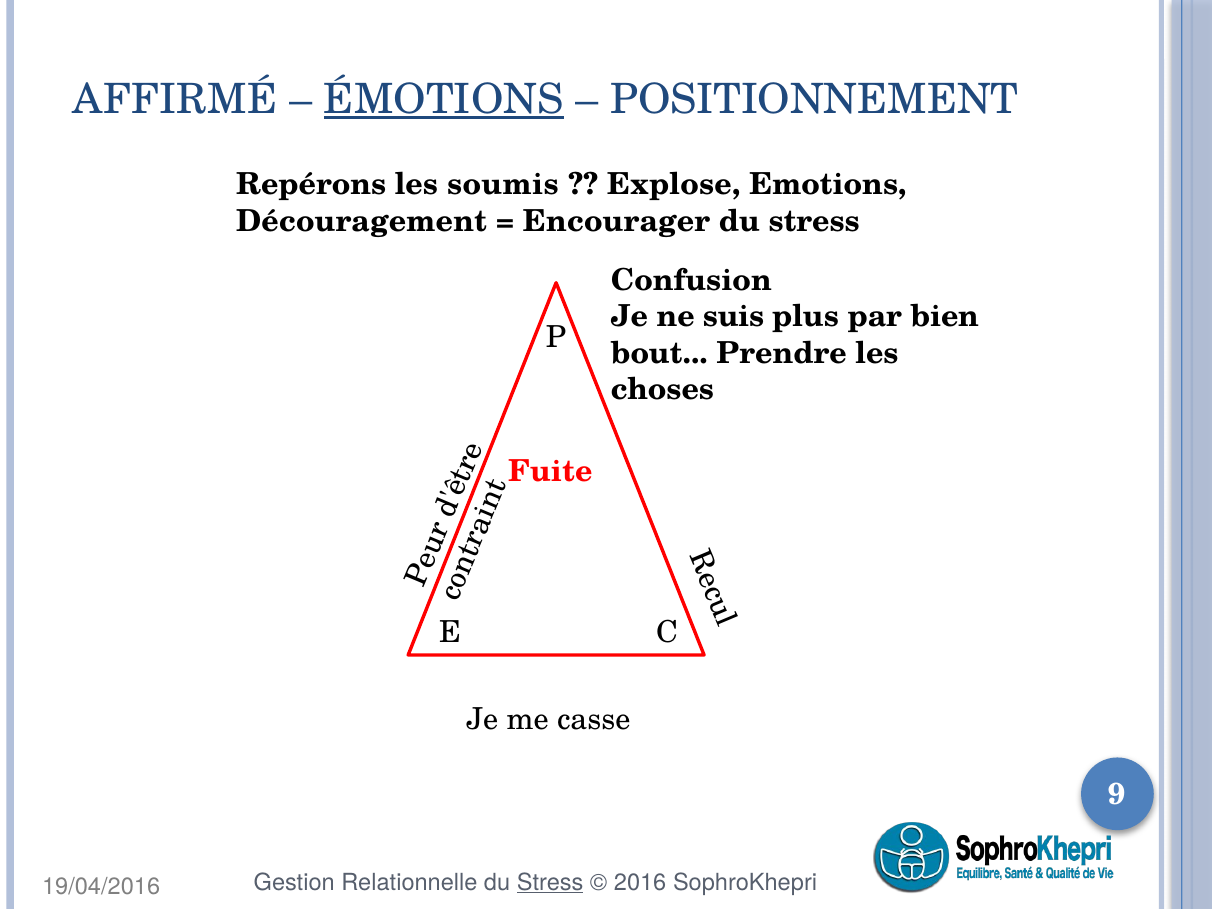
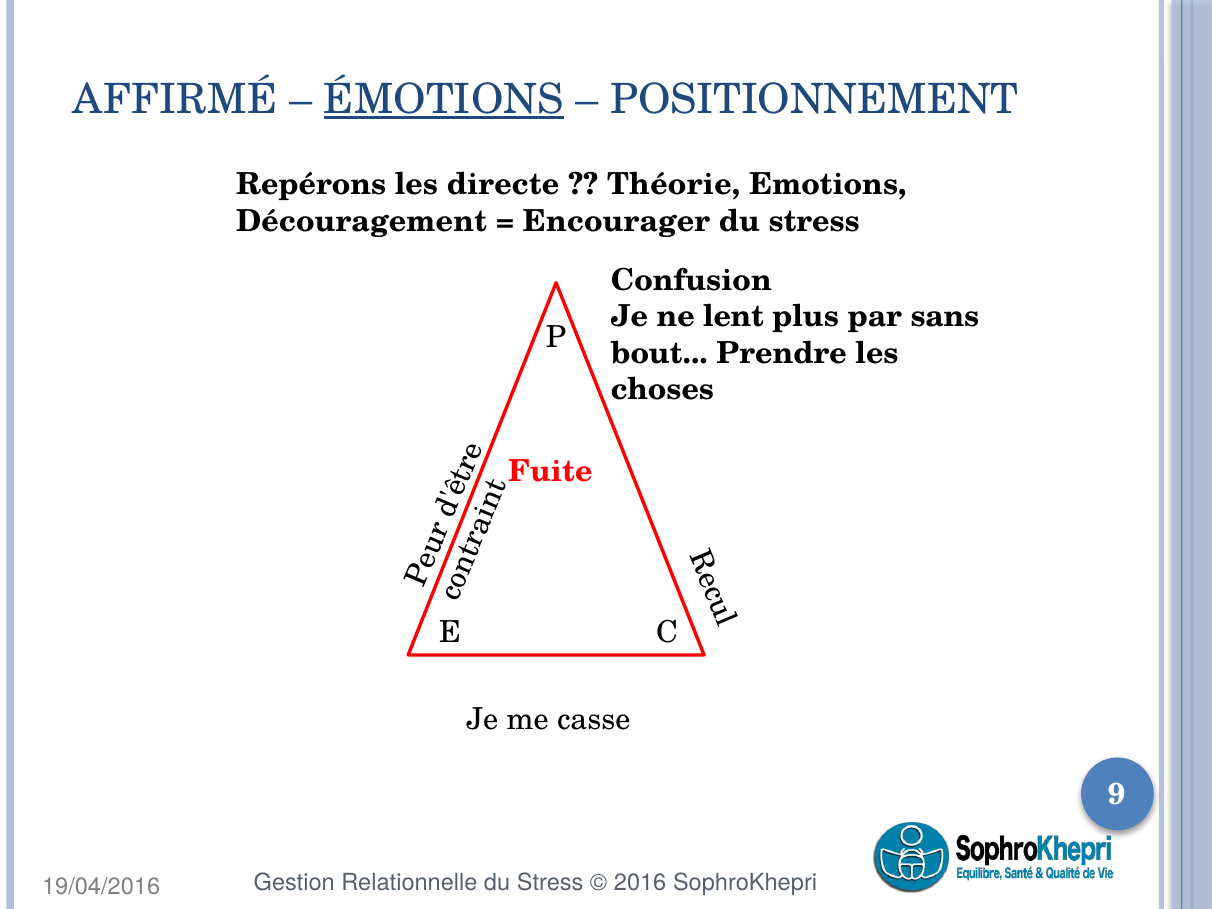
soumis: soumis -> directe (503, 185)
Explose: Explose -> Théorie (674, 185)
suis: suis -> lent (734, 317)
bien: bien -> sans (945, 317)
Stress underline: present -> none (550, 882)
